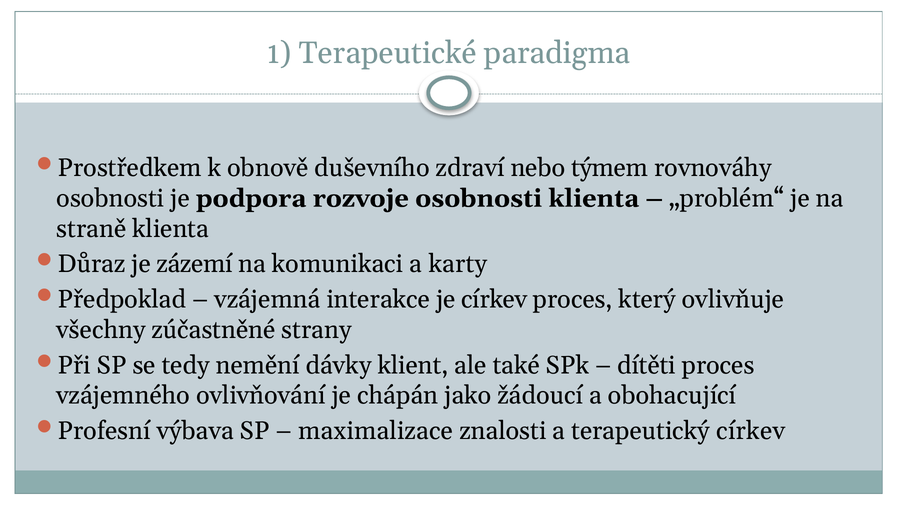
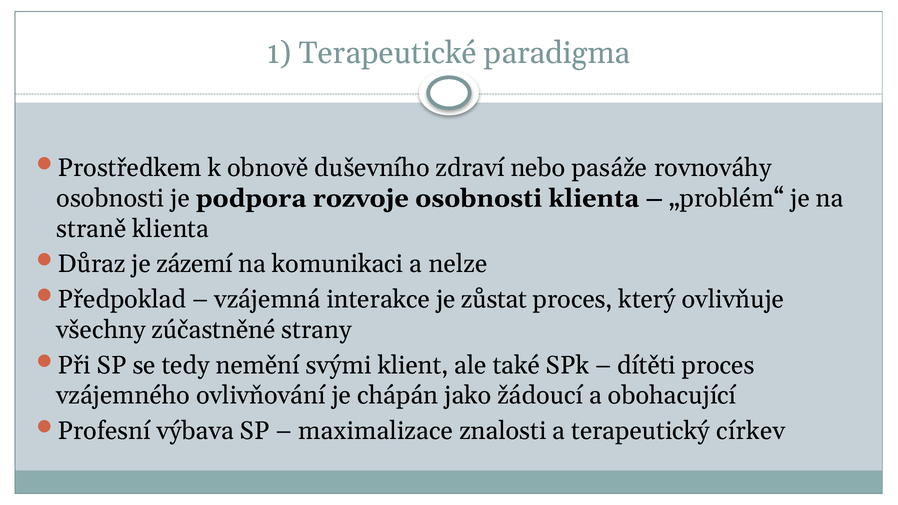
týmem: týmem -> pasáže (609, 168)
karty: karty -> nelze (458, 264)
je církev: církev -> zůstat (494, 300)
dávky: dávky -> svými (339, 365)
